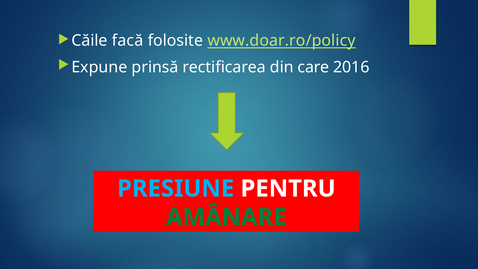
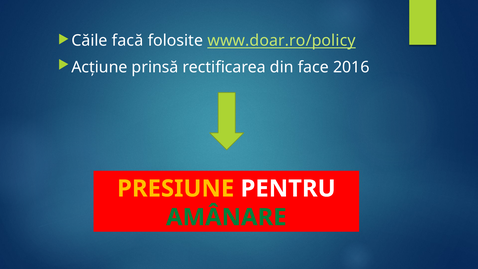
Expune: Expune -> Acțiune (99, 67)
care: care -> face (313, 67)
PRESIUNE colour: light blue -> yellow (176, 189)
